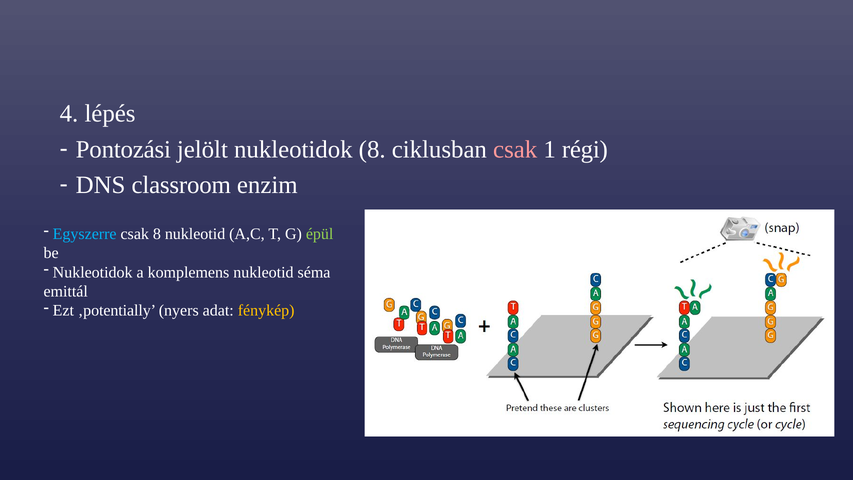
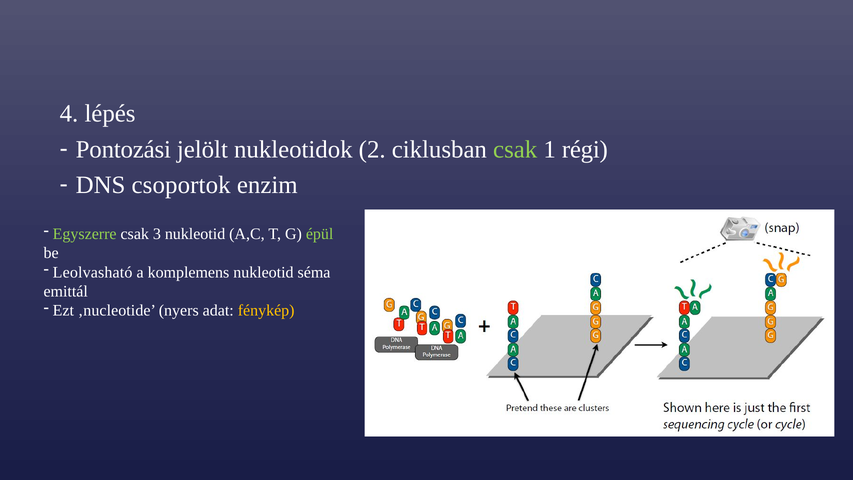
nukleotidok 8: 8 -> 2 (372, 149)
csak colour: pink -> light green (515, 149)
classroom: classroom -> csoportok (181, 185)
Egyszerre colour: light blue -> light green (85, 234)
csak 8: 8 -> 3 (157, 234)
Nukleotidok: Nukleotidok -> Leolvasható (93, 272)
‚potentially: ‚potentially -> ‚nucleotide (117, 311)
